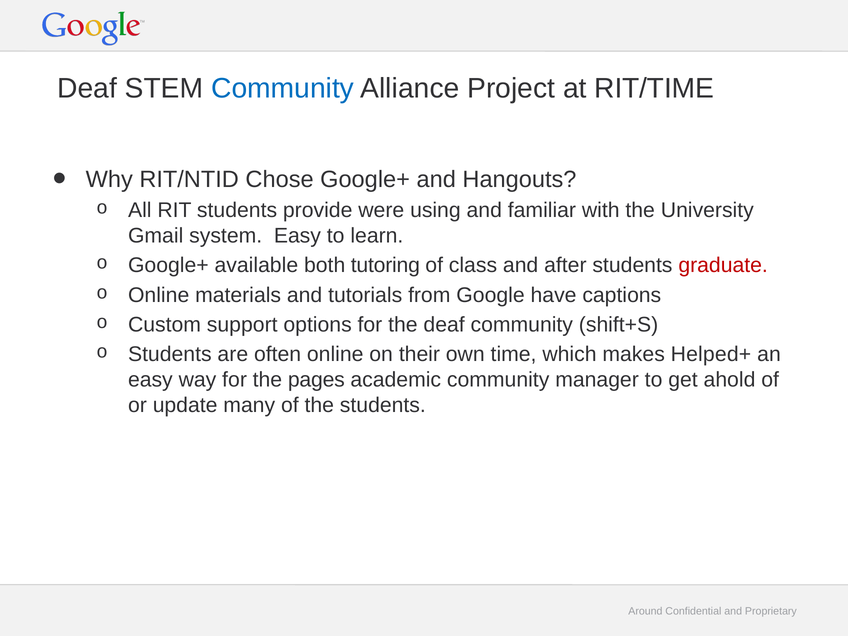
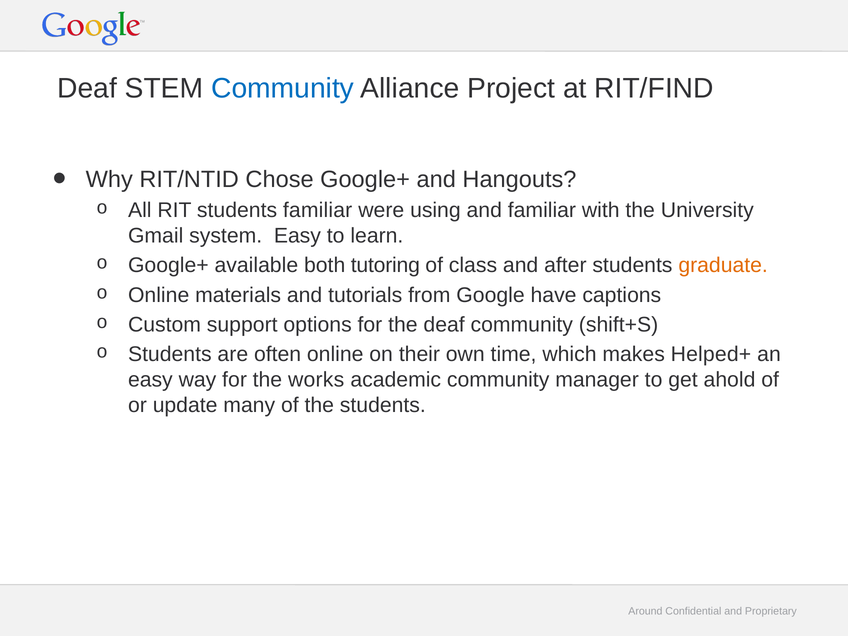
RIT/TIME: RIT/TIME -> RIT/FIND (654, 89)
students provide: provide -> familiar (318, 210)
graduate colour: red -> orange (723, 265)
pages: pages -> works (316, 380)
